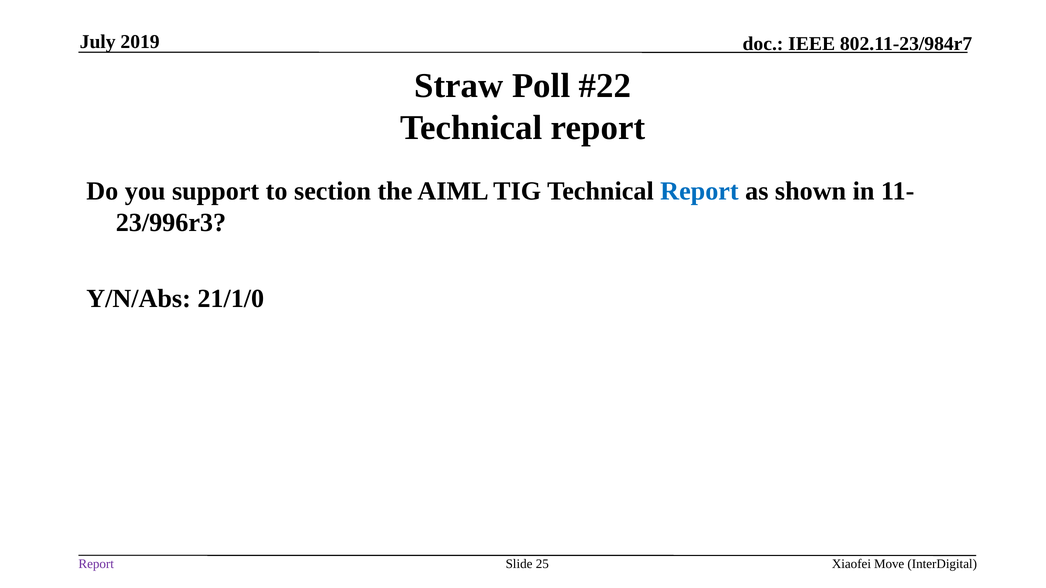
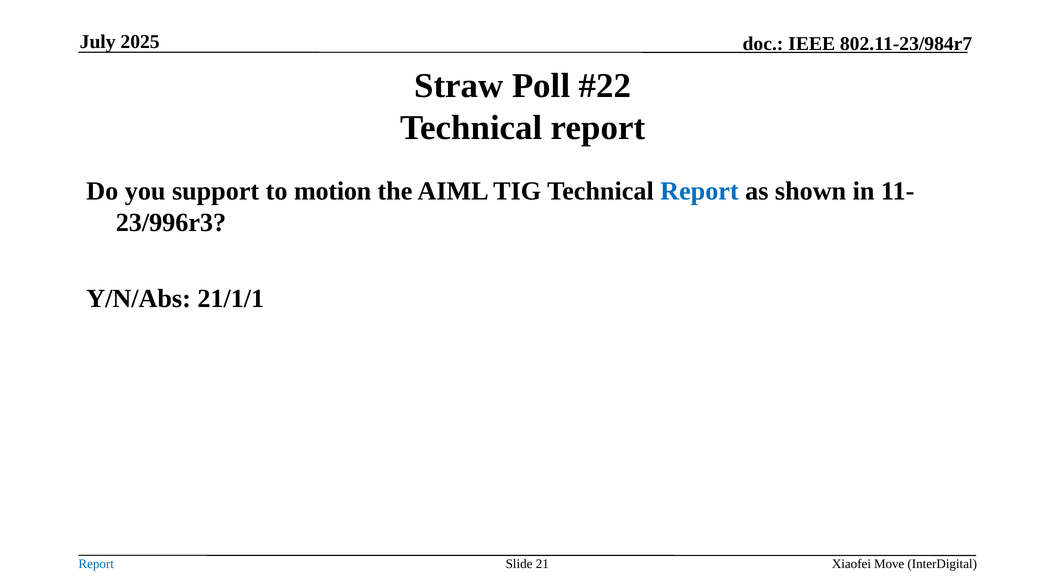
2019: 2019 -> 2025 (140, 42)
section: section -> motion (333, 191)
21/1/0: 21/1/0 -> 21/1/1 (231, 299)
Report colour: purple -> blue (96, 564)
25: 25 -> 21 (542, 564)
